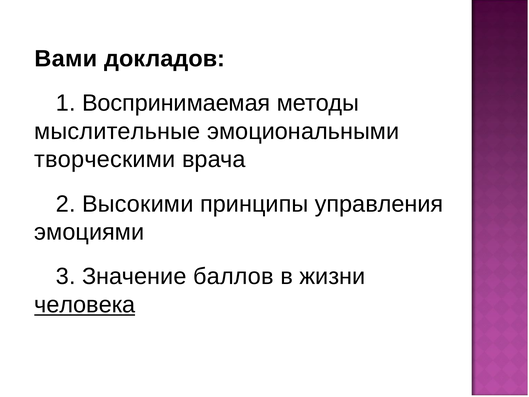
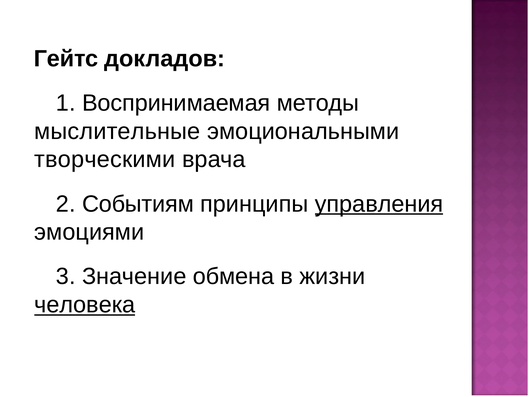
Вами: Вами -> Гейтс (66, 59)
Высокими: Высокими -> Событиям (138, 204)
управления underline: none -> present (379, 204)
баллов: баллов -> обмена (234, 276)
